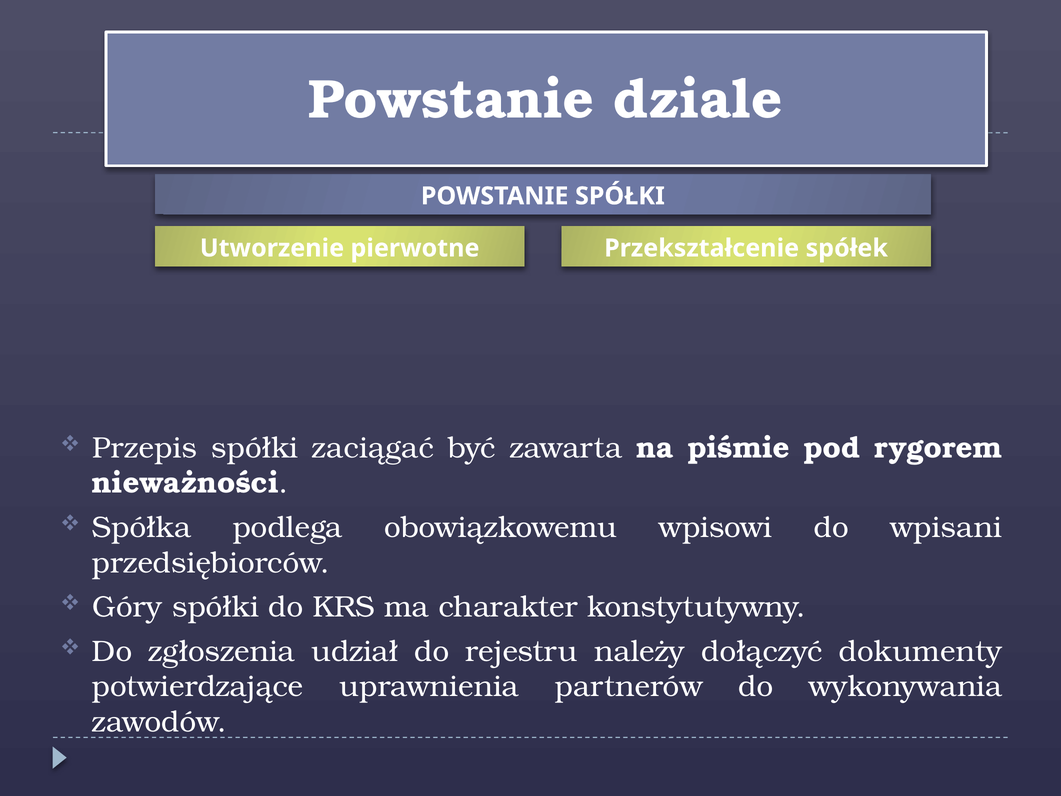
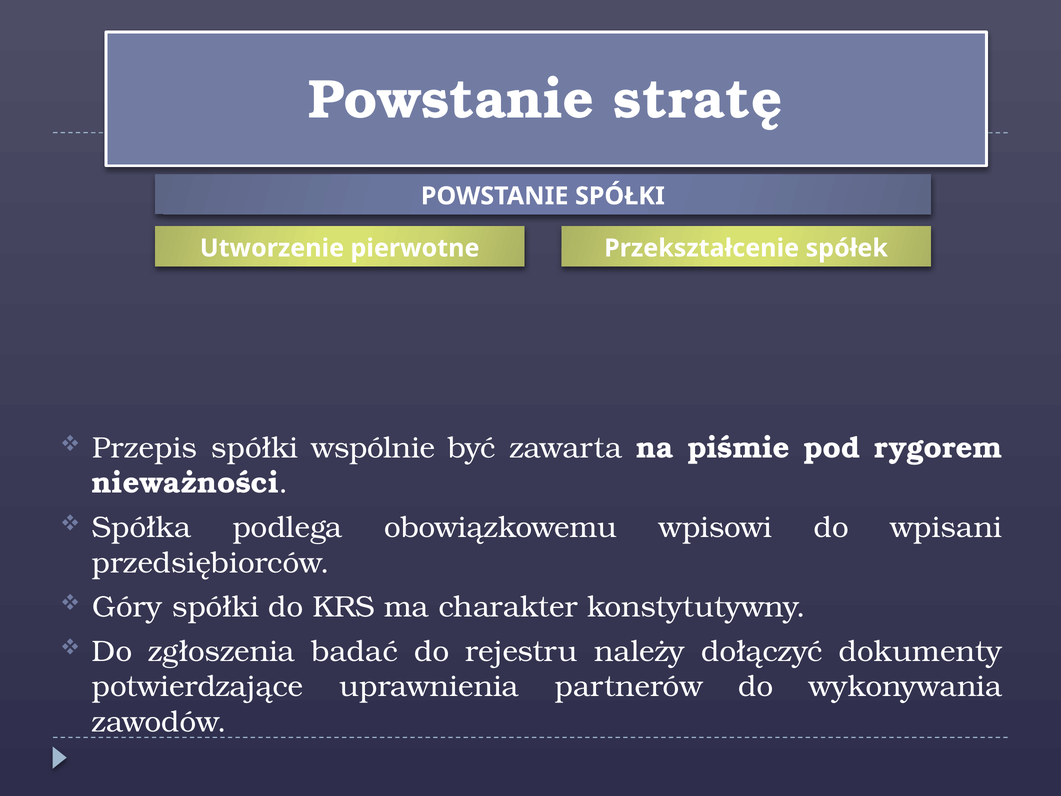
dziale: dziale -> stratę (698, 100)
zaciągać: zaciągać -> wspólnie (373, 448)
udział: udział -> badać (355, 651)
